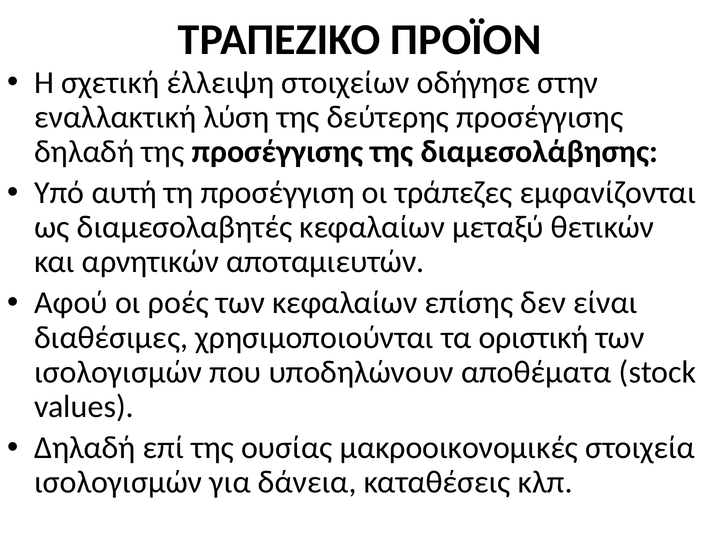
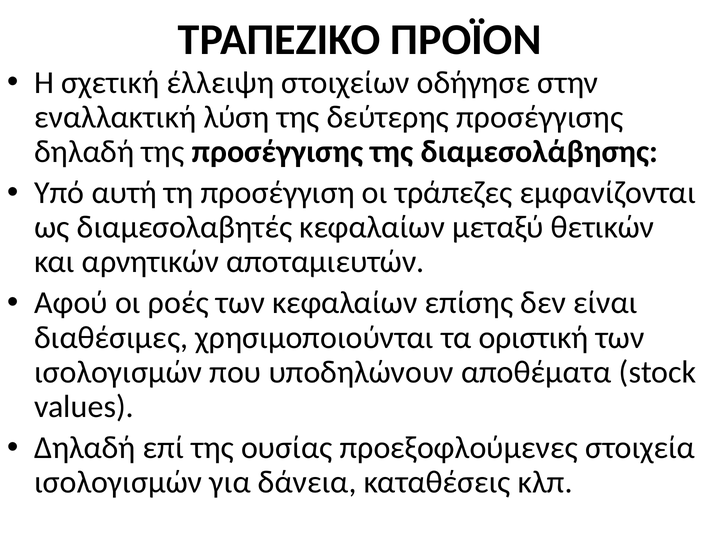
μακροοικονομικές: μακροοικονομικές -> προεξοφλούμενες (459, 448)
